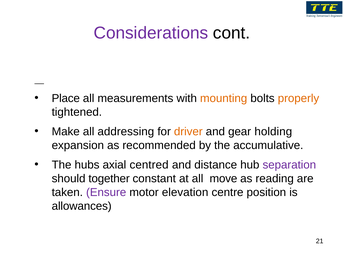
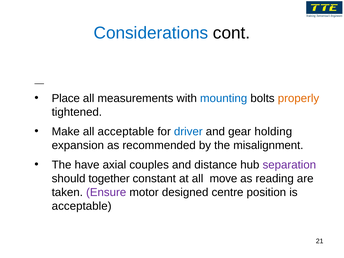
Considerations colour: purple -> blue (151, 33)
mounting colour: orange -> blue (224, 98)
all addressing: addressing -> acceptable (126, 132)
driver colour: orange -> blue (188, 132)
accumulative: accumulative -> misalignment (268, 145)
hubs: hubs -> have (87, 165)
centred: centred -> couples (149, 165)
elevation: elevation -> designed (185, 192)
allowances: allowances -> acceptable (82, 206)
